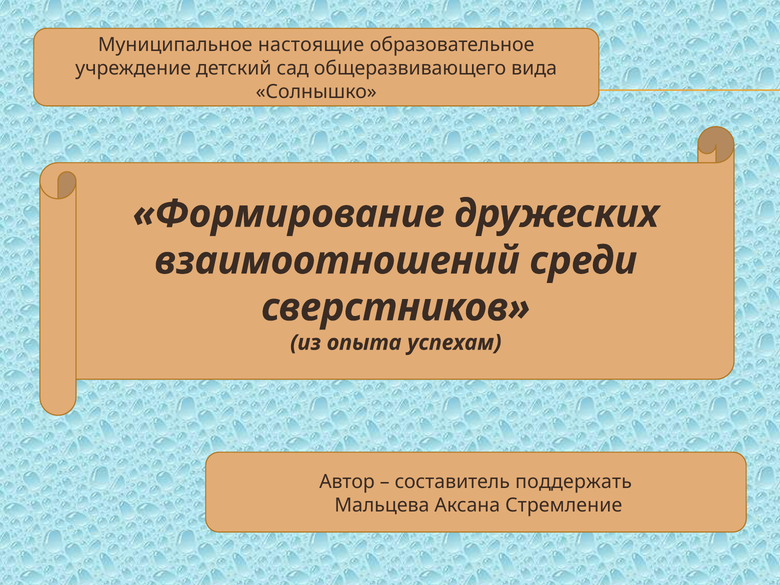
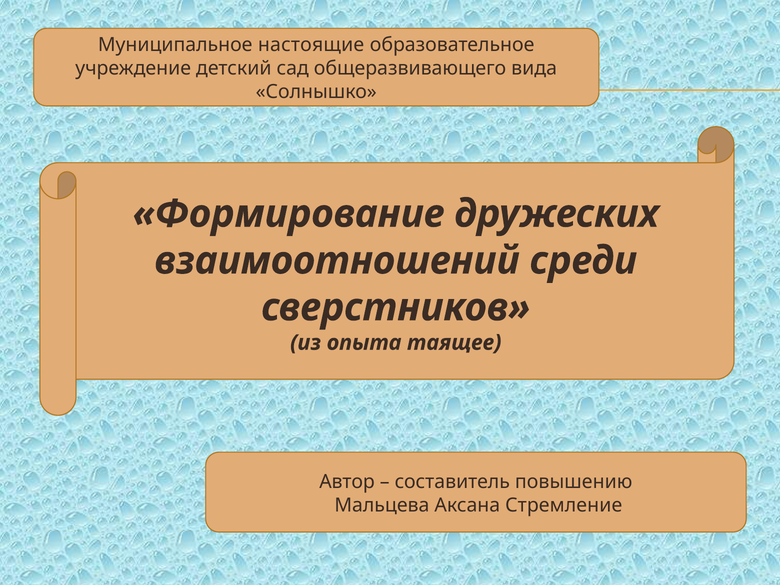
успехам: успехам -> таящее (454, 343)
поддержать: поддержать -> повышению (574, 482)
